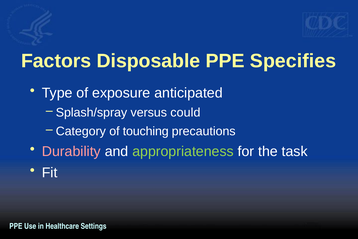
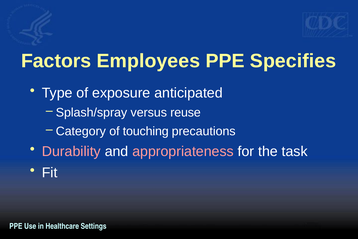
Disposable: Disposable -> Employees (148, 61)
could: could -> reuse (186, 112)
appropriateness colour: light green -> pink (183, 151)
